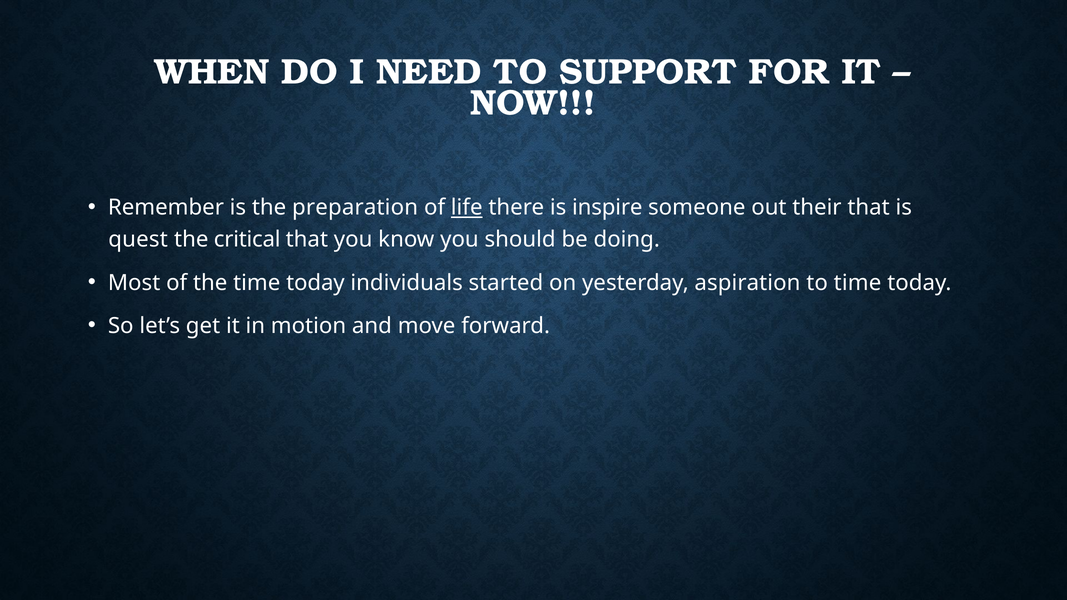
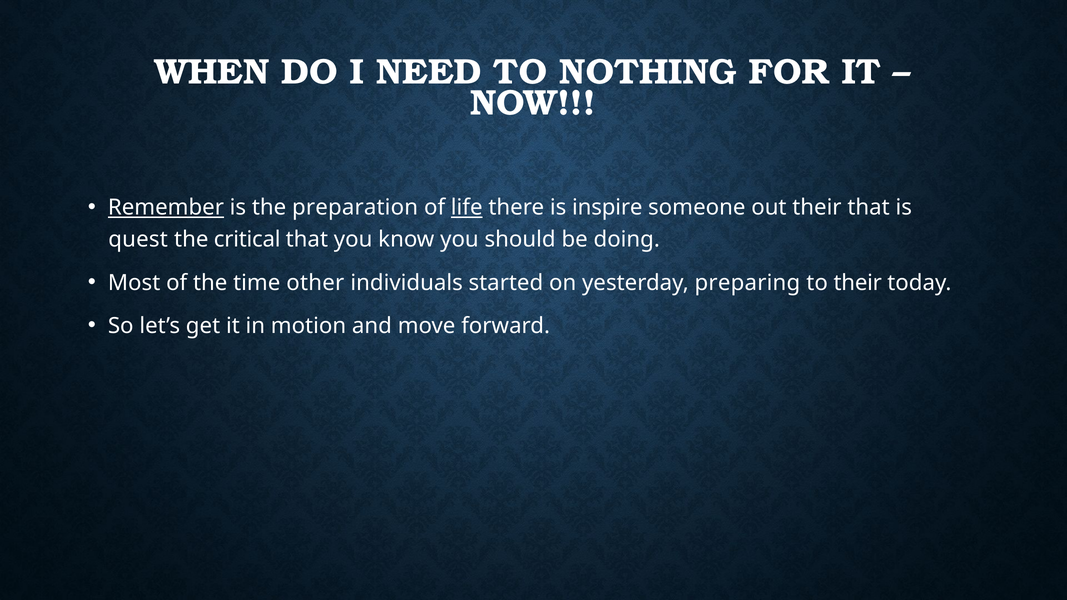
SUPPORT: SUPPORT -> NOTHING (648, 72)
Remember underline: none -> present (166, 208)
the time today: today -> other (315, 283)
aspiration: aspiration -> preparing (747, 283)
to time: time -> their (858, 283)
